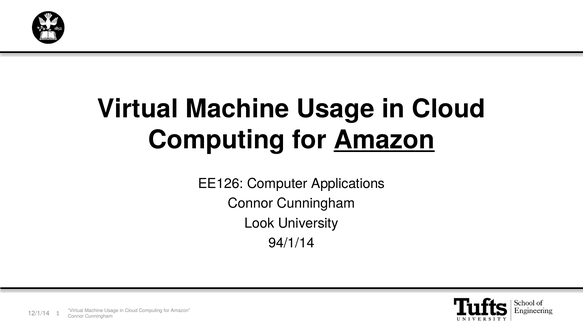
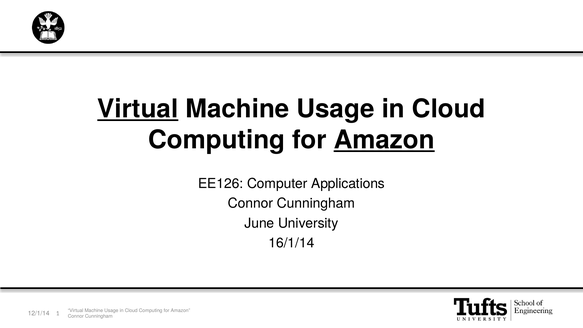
Virtual underline: none -> present (138, 109)
Look: Look -> June (259, 223)
94/1/14: 94/1/14 -> 16/1/14 (291, 243)
